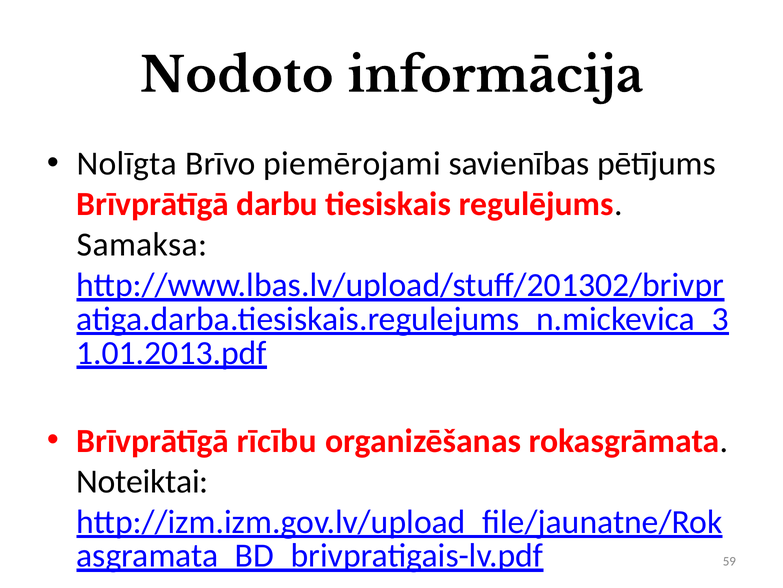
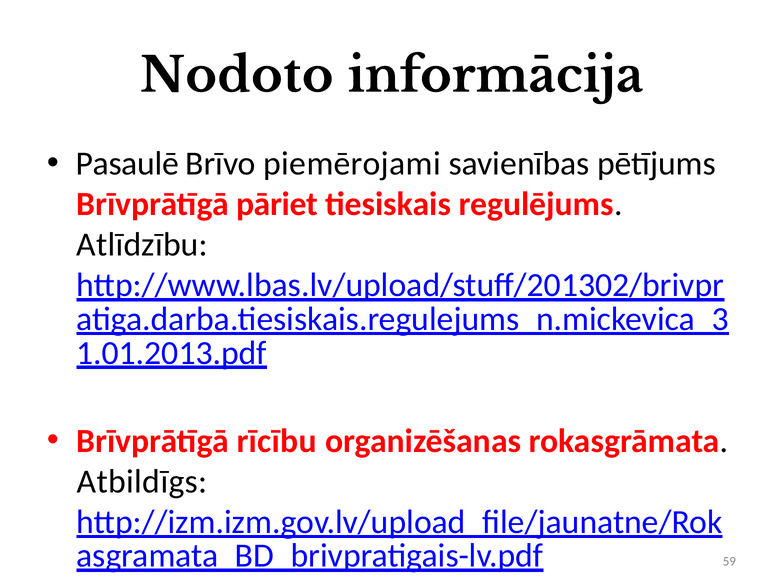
Nolīgta: Nolīgta -> Pasaulē (127, 164)
darbu: darbu -> pāriet (277, 204)
Samaksa: Samaksa -> Atlīdzību (142, 244)
Noteiktai: Noteiktai -> Atbildīgs (142, 481)
